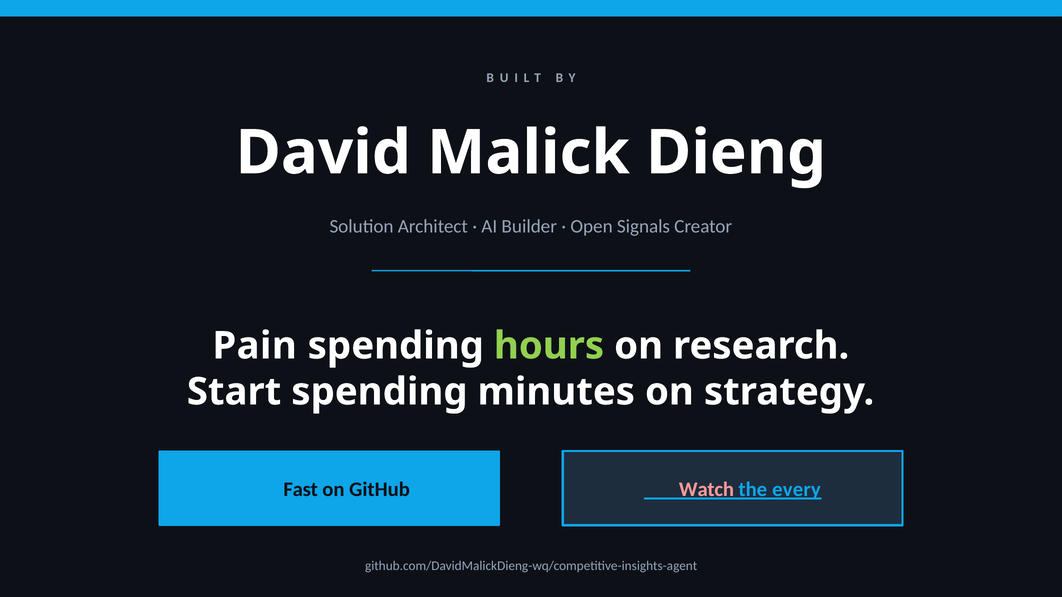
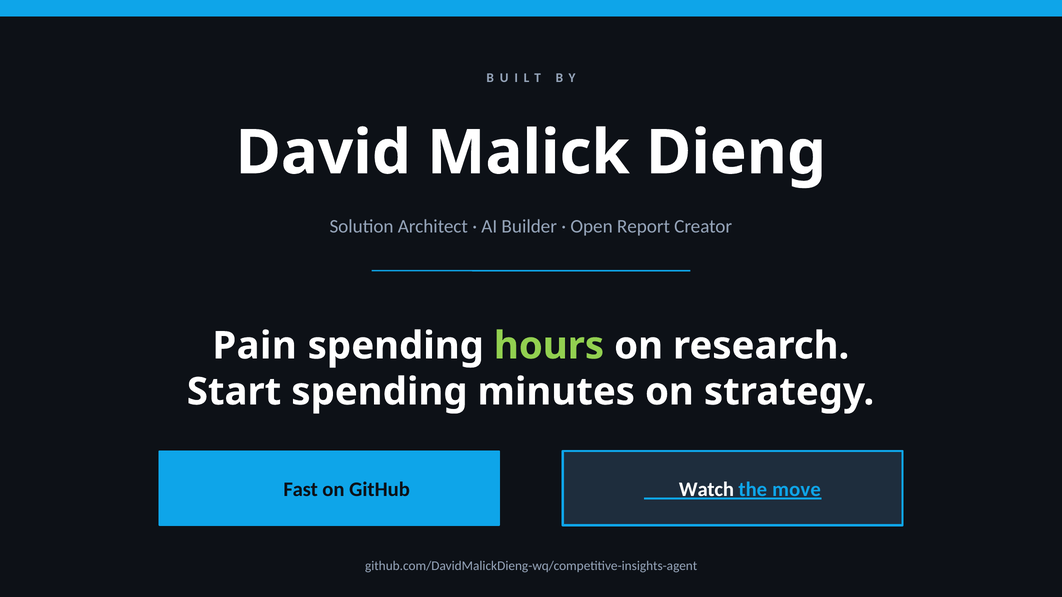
Signals: Signals -> Report (643, 226)
Watch colour: pink -> white (706, 490)
every: every -> move (796, 490)
